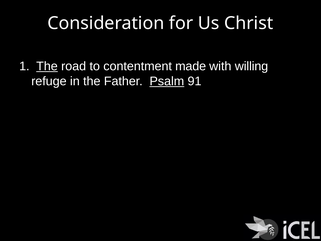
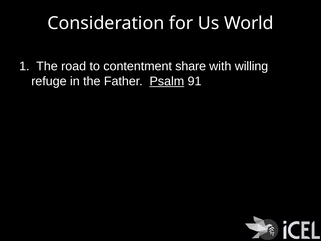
Christ: Christ -> World (249, 23)
The underline: present -> none (47, 66)
made: made -> share (191, 66)
